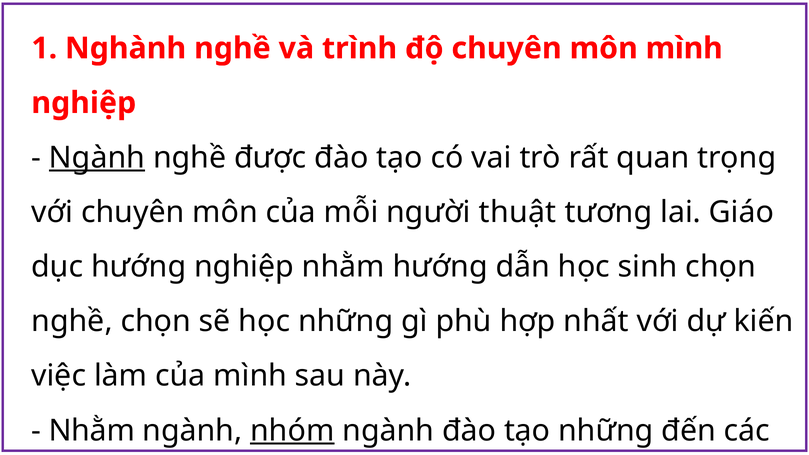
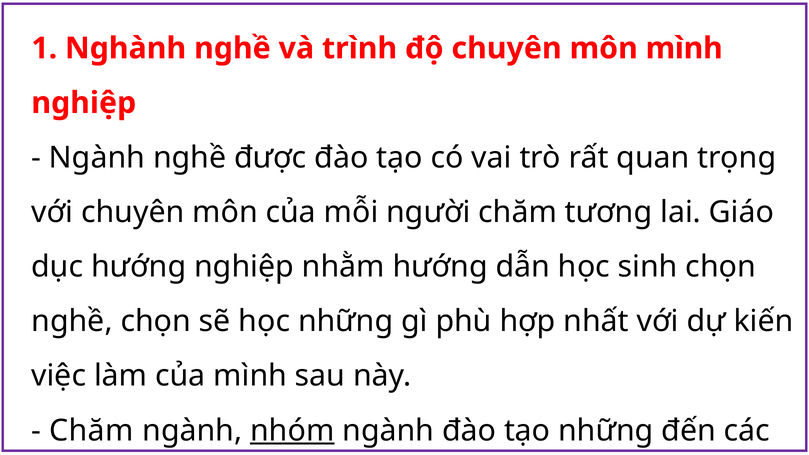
Ngành underline: present -> none (97, 158)
người thuật: thuật -> chăm (518, 212)
Nhằm: Nhằm -> Chăm (92, 431)
